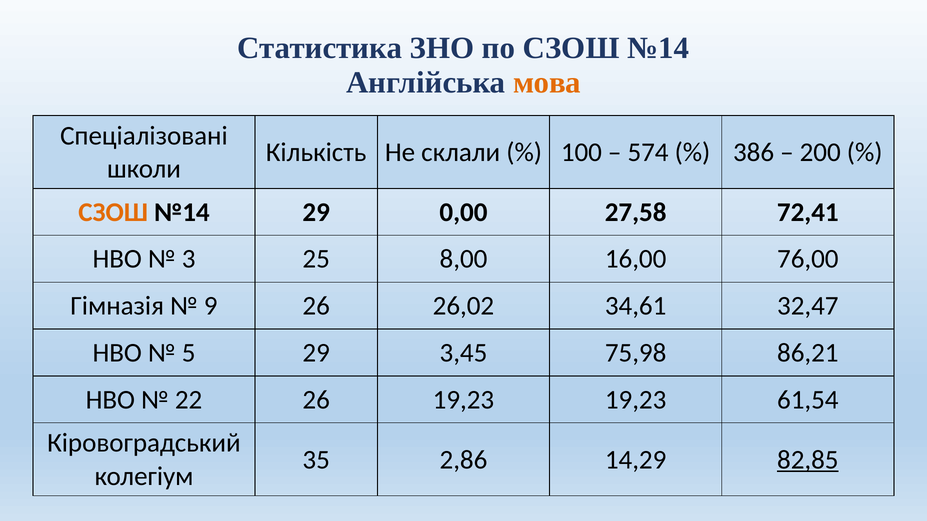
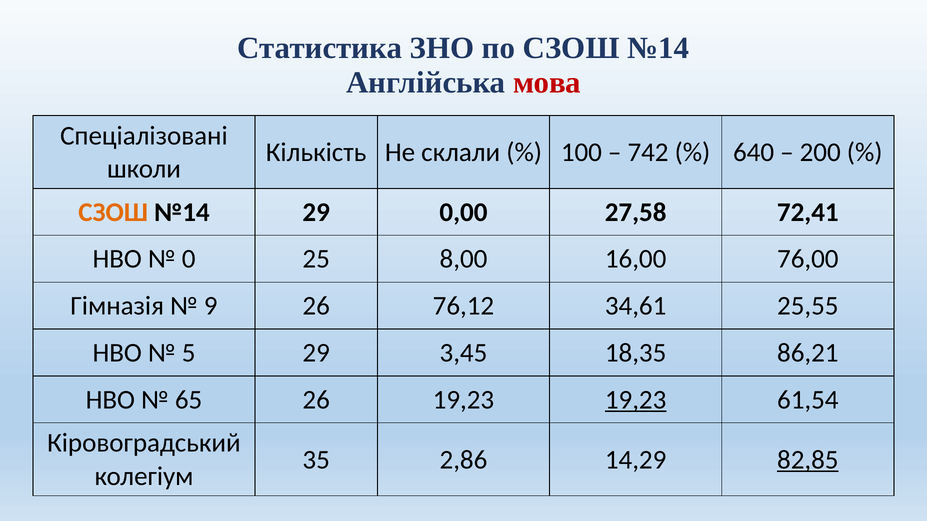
мова colour: orange -> red (547, 83)
574: 574 -> 742 (648, 152)
386: 386 -> 640 (754, 152)
3: 3 -> 0 (189, 259)
26,02: 26,02 -> 76,12 (463, 306)
32,47: 32,47 -> 25,55 (808, 306)
75,98: 75,98 -> 18,35 (636, 353)
22: 22 -> 65 (189, 400)
19,23 underline: none -> present (636, 400)
